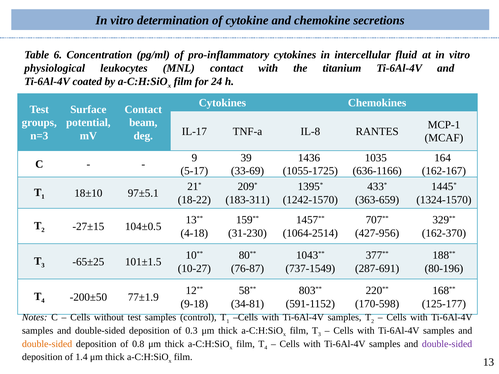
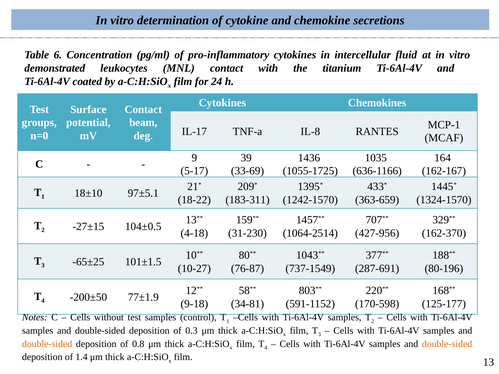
physiological: physiological -> demonstrated (55, 68)
n=3: n=3 -> n=0 (39, 136)
double-sided colour: purple -> orange (447, 344)
